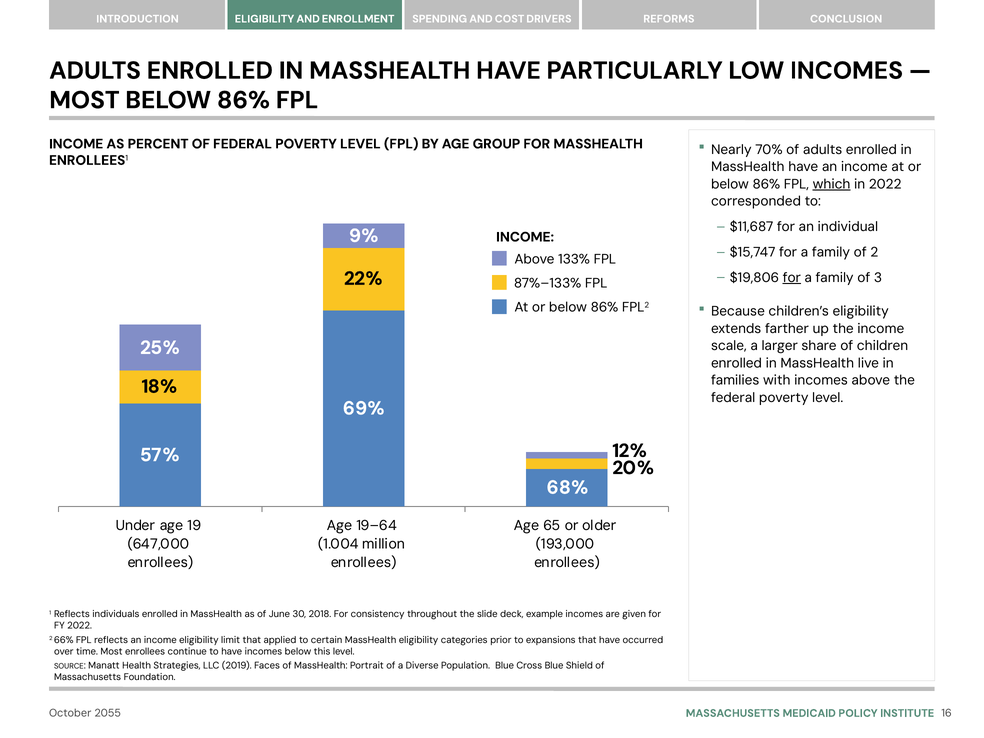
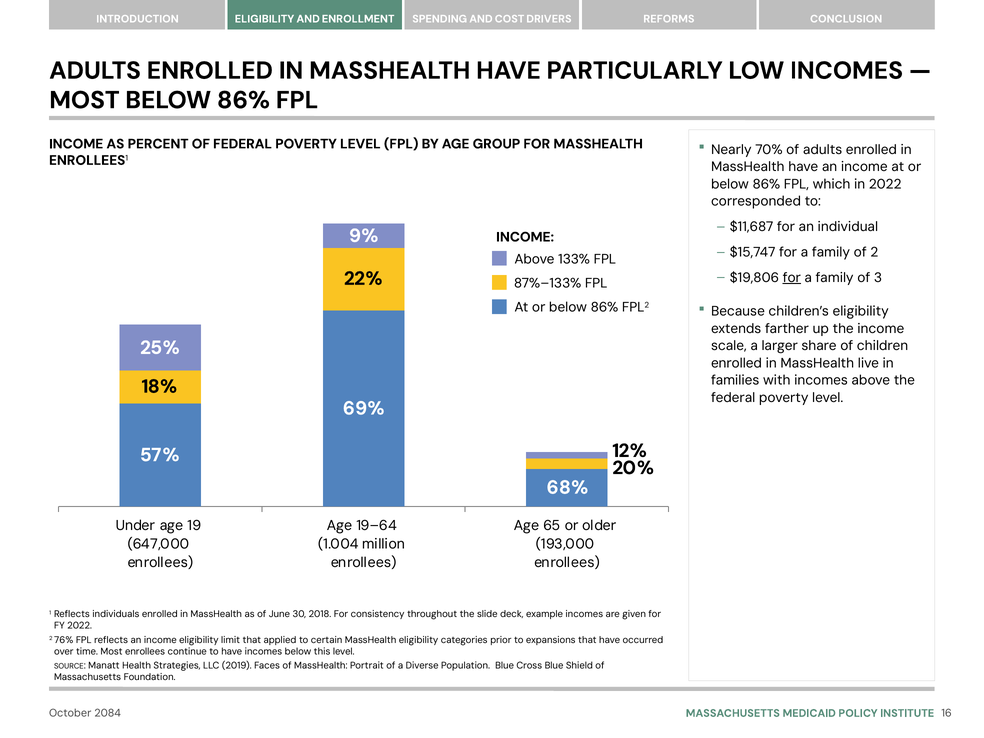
which underline: present -> none (832, 184)
66%: 66% -> 76% (64, 640)
2055: 2055 -> 2084 (108, 713)
